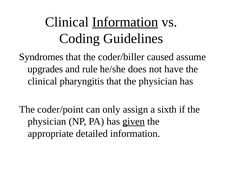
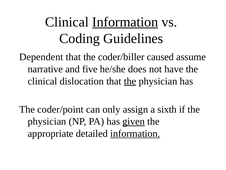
Syndromes: Syndromes -> Dependent (41, 57)
upgrades: upgrades -> narrative (45, 69)
rule: rule -> five (90, 69)
pharyngitis: pharyngitis -> dislocation (82, 81)
the underline: none -> present (130, 81)
information underline: none -> present (135, 133)
